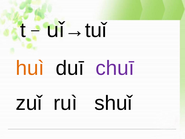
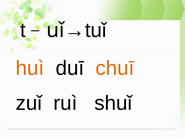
chuī colour: purple -> orange (115, 68)
